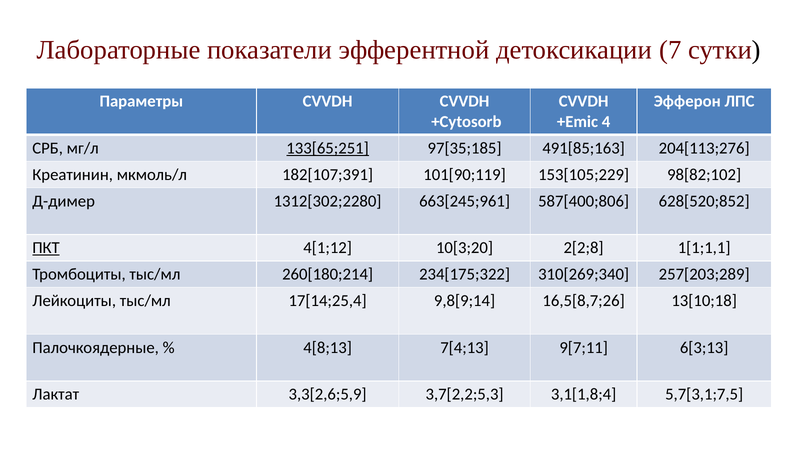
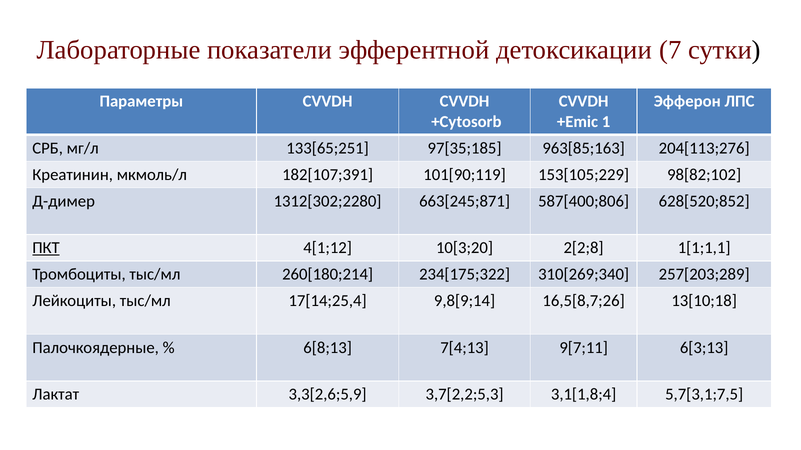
4: 4 -> 1 (606, 122)
133[65;251 underline: present -> none (328, 148)
491[85;163: 491[85;163 -> 963[85;163 (584, 148)
663[245;961: 663[245;961 -> 663[245;871 (465, 201)
4[8;13: 4[8;13 -> 6[8;13 (328, 348)
